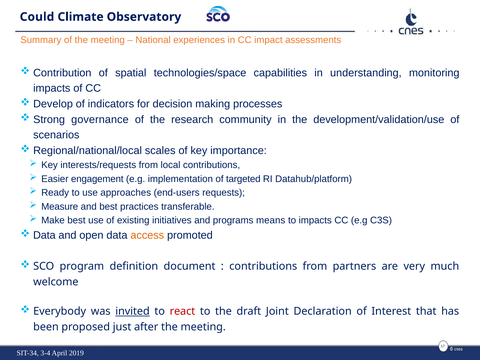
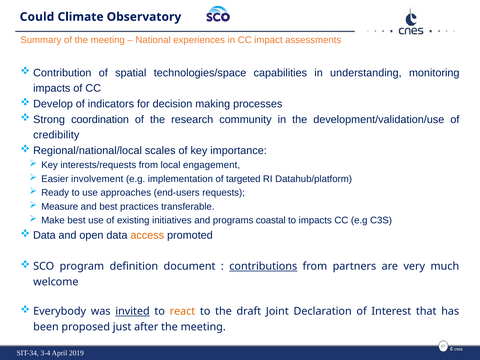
governance: governance -> coordination (100, 119)
scenarios: scenarios -> credibility (56, 135)
local contributions: contributions -> engagement (212, 165)
engagement: engagement -> involvement (97, 179)
means: means -> coastal (271, 220)
contributions underline: none -> present (263, 266)
react colour: red -> orange (182, 311)
